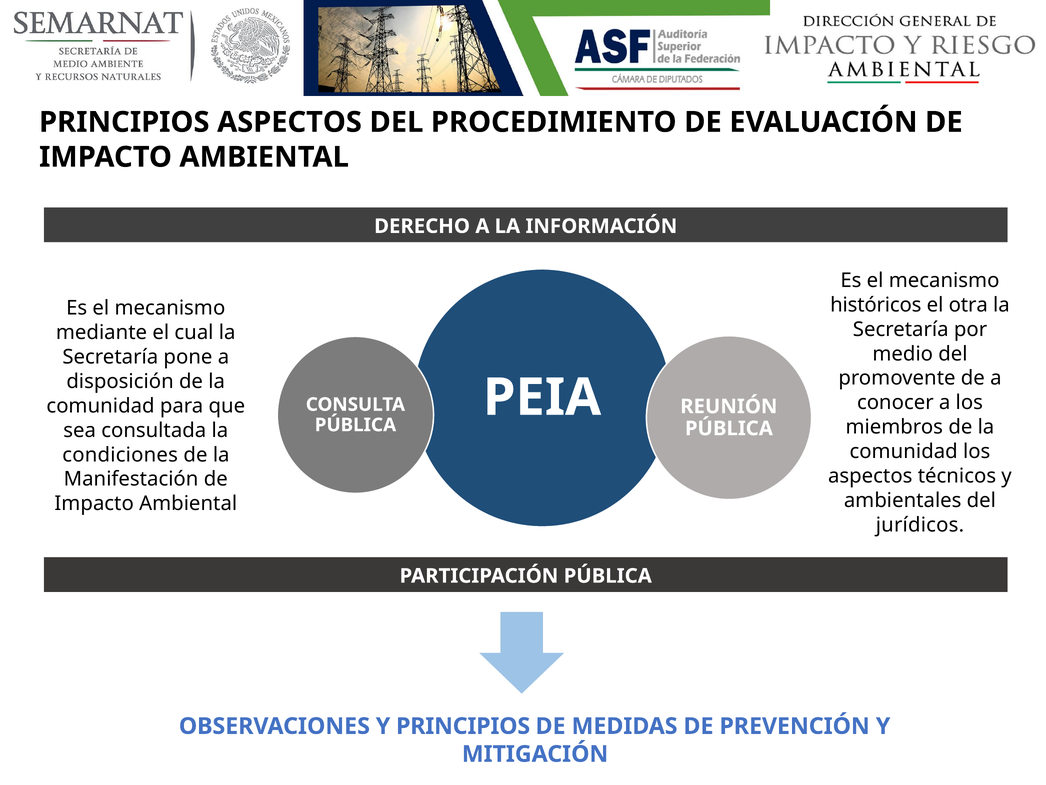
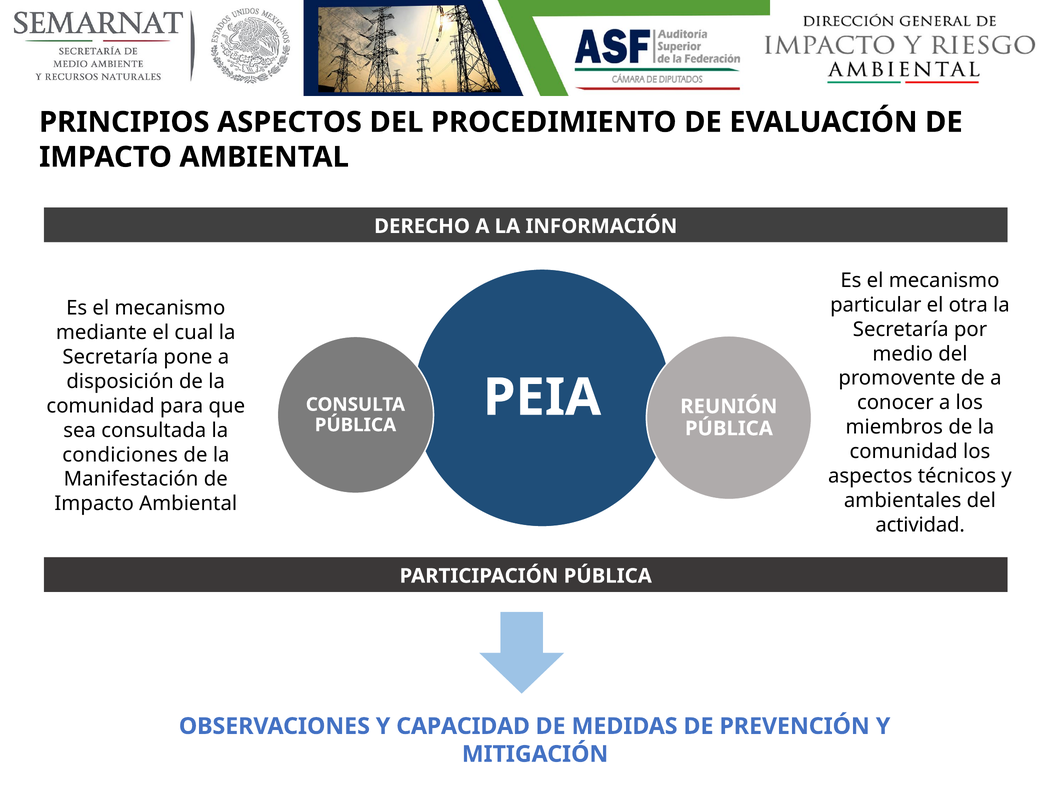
históricos: históricos -> particular (876, 305)
jurídicos: jurídicos -> actividad (920, 525)
Y PRINCIPIOS: PRINCIPIOS -> CAPACIDAD (463, 726)
